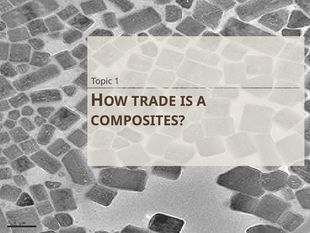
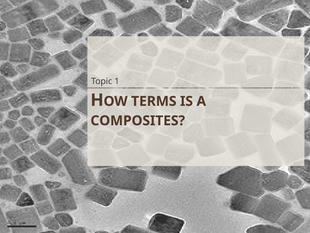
TRADE: TRADE -> TERMS (154, 101)
